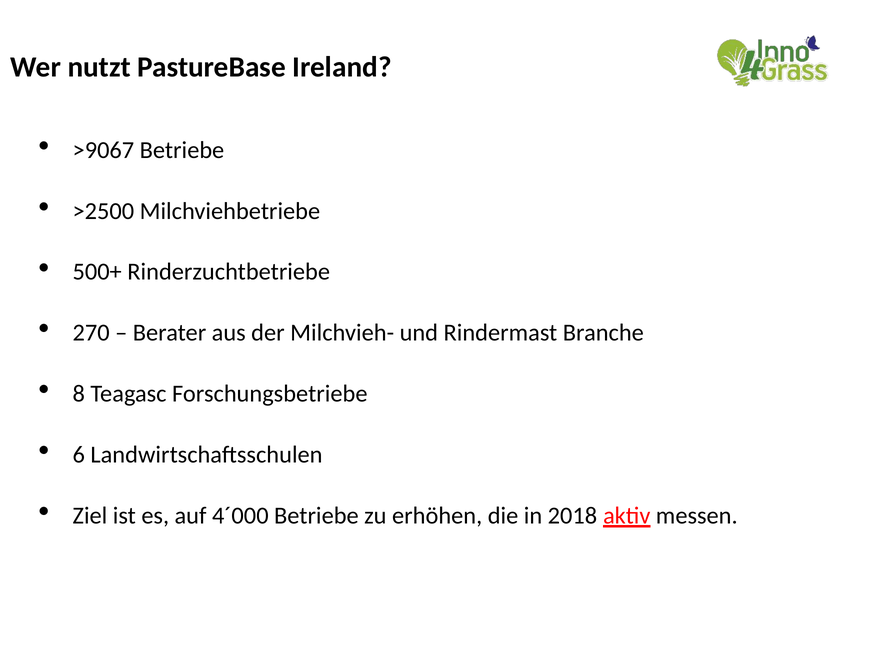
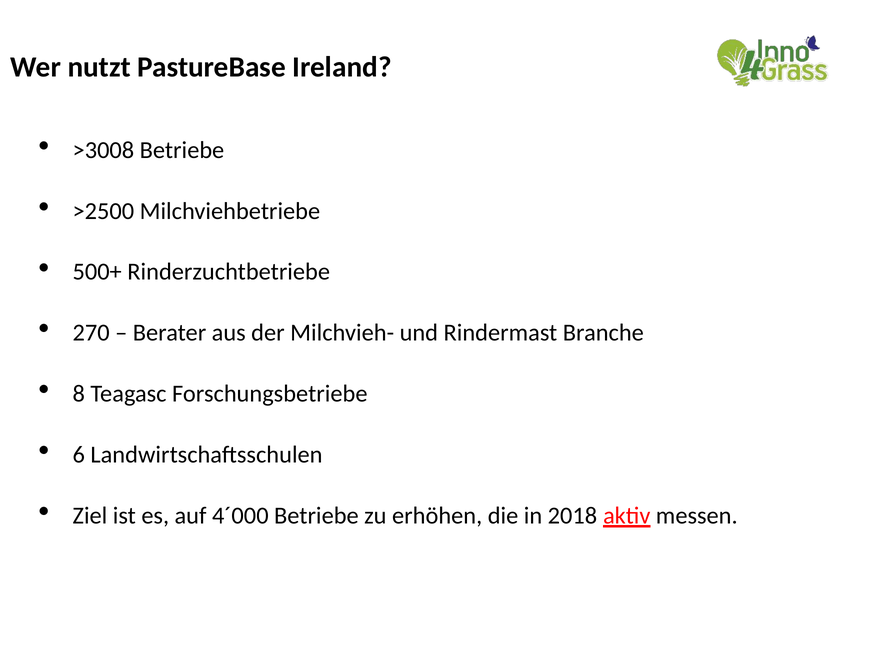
>9067: >9067 -> >3008 (103, 150)
